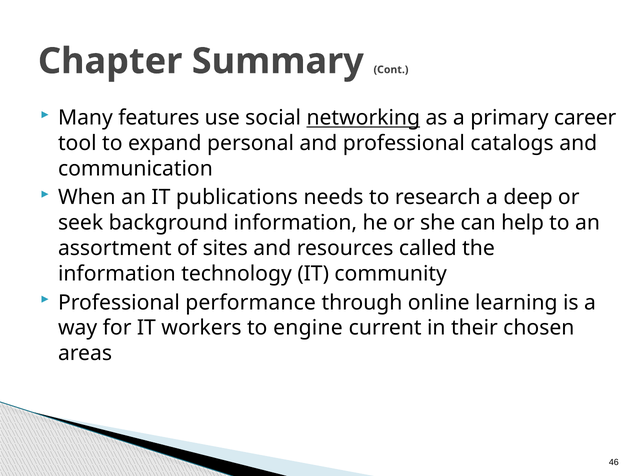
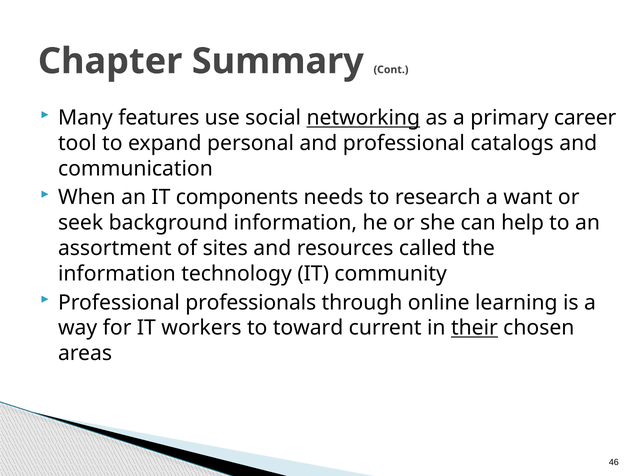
publications: publications -> components (237, 197)
deep: deep -> want (528, 197)
performance: performance -> professionals (251, 302)
engine: engine -> toward (308, 328)
their underline: none -> present (474, 328)
